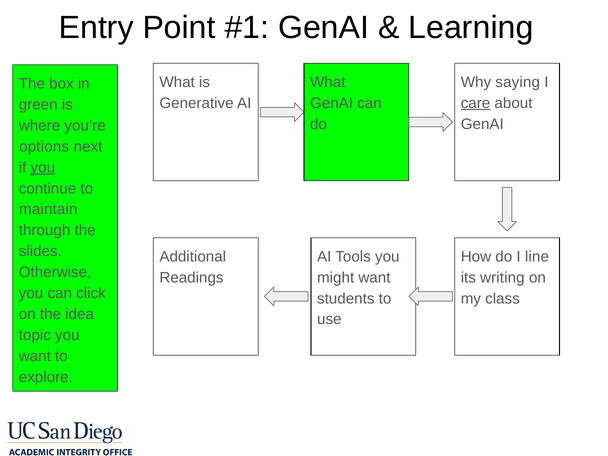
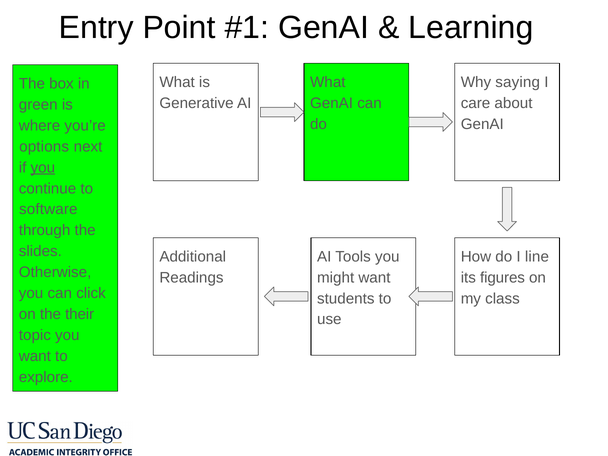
care underline: present -> none (476, 103)
maintain: maintain -> software (48, 209)
writing: writing -> figures (503, 278)
idea: idea -> their (80, 314)
